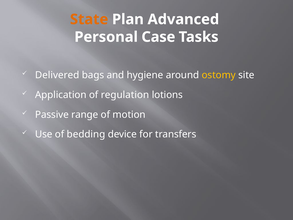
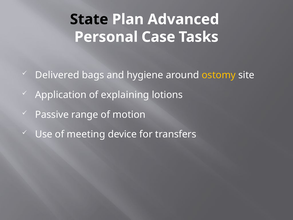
State colour: orange -> black (89, 19)
regulation: regulation -> explaining (125, 95)
bedding: bedding -> meeting (86, 134)
